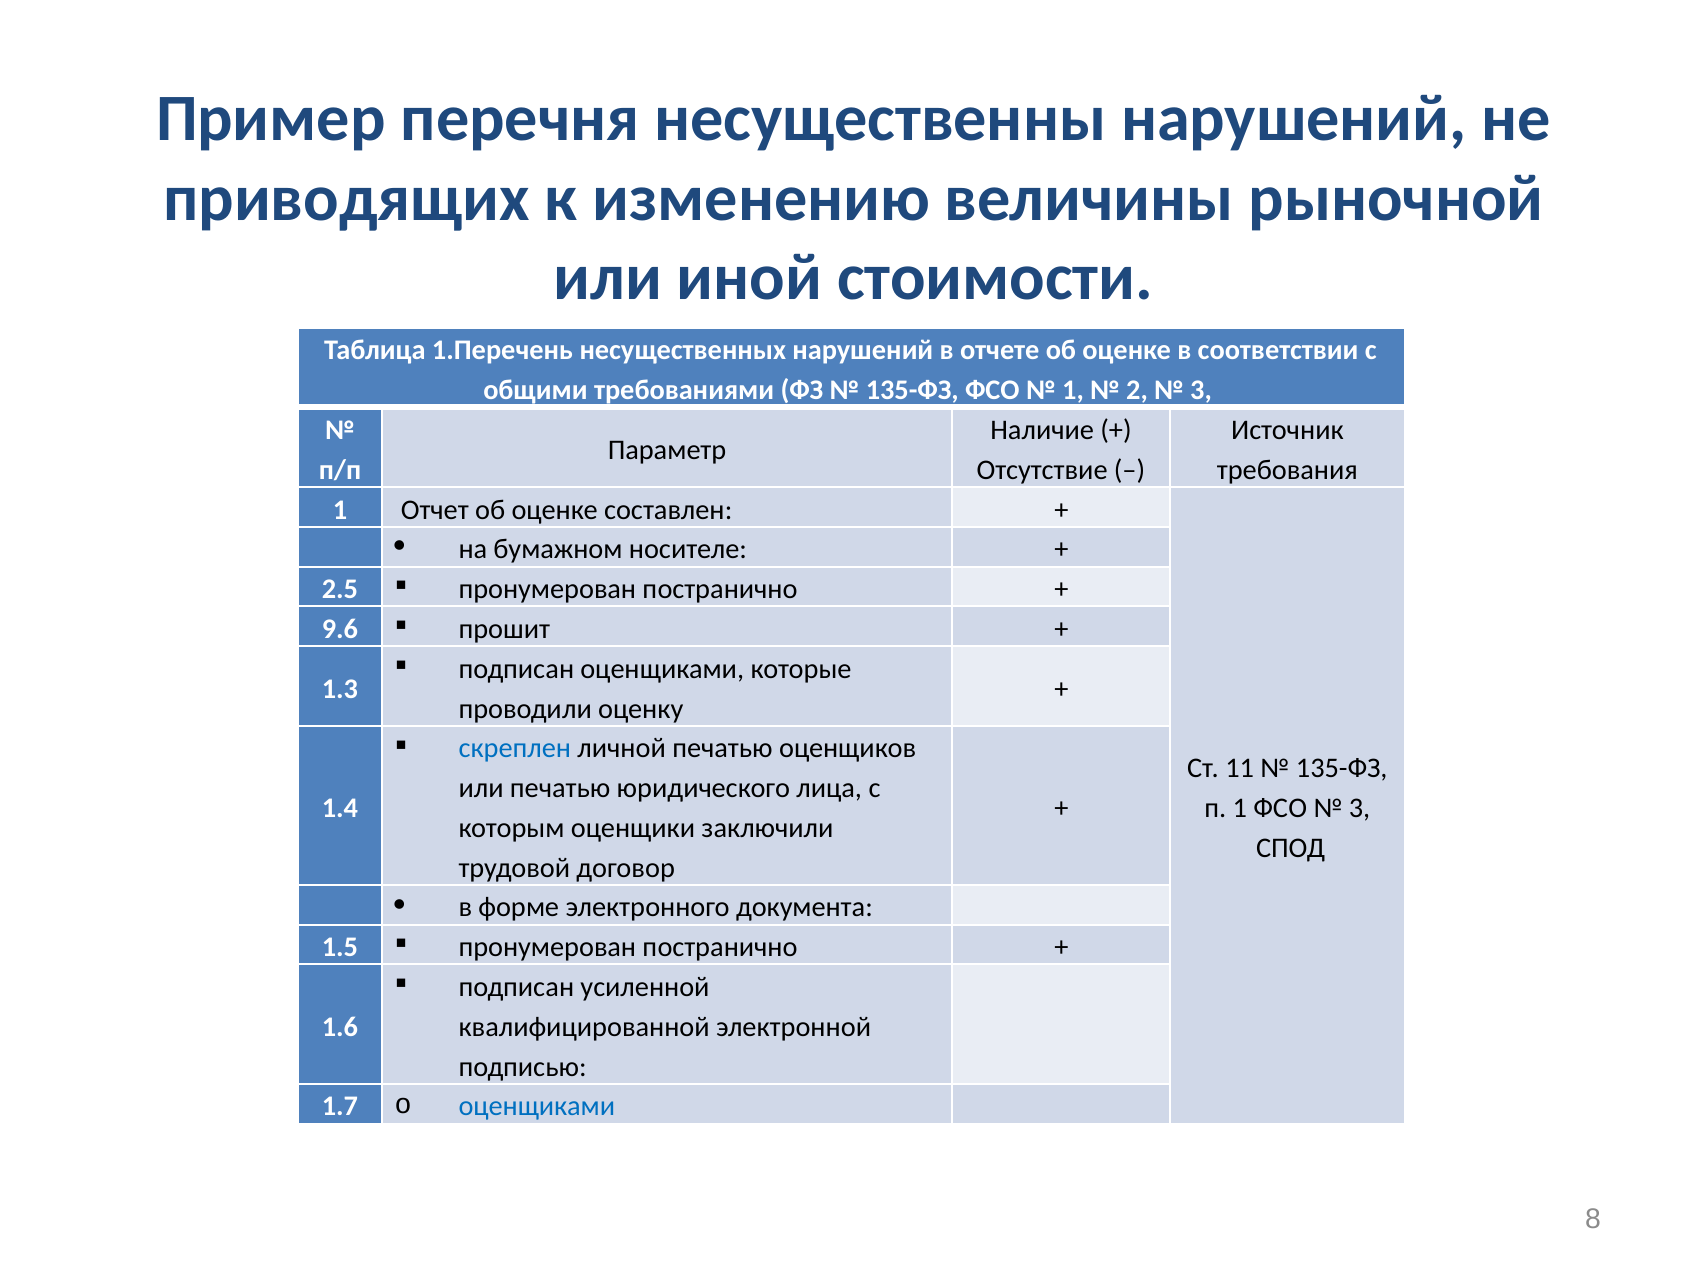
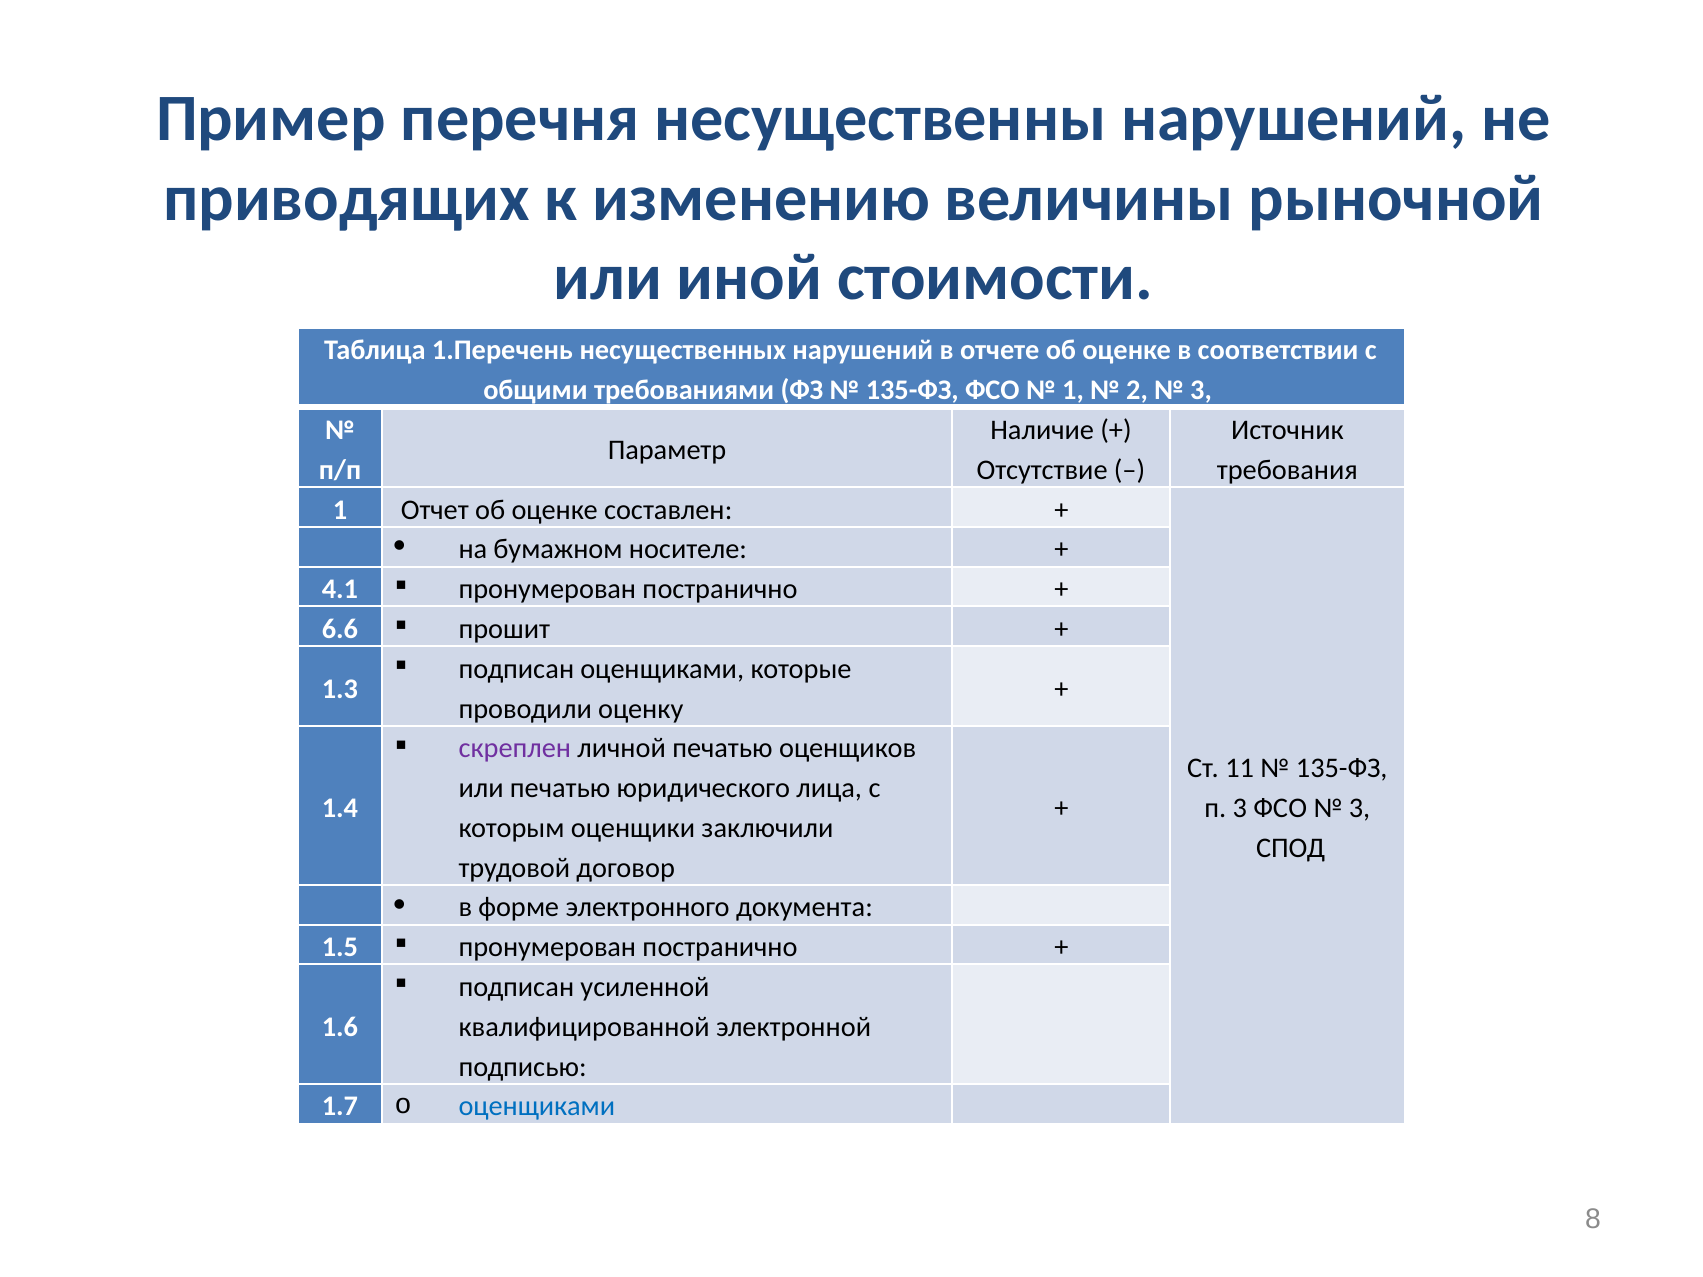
2.5: 2.5 -> 4.1 (340, 589)
9.6: 9.6 -> 6.6 (340, 629)
скреплен colour: blue -> purple (515, 749)
п 1: 1 -> 3 (1240, 808)
